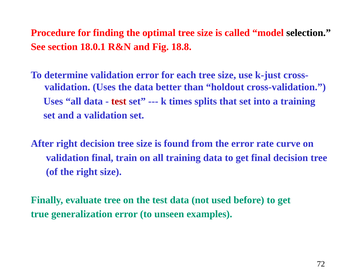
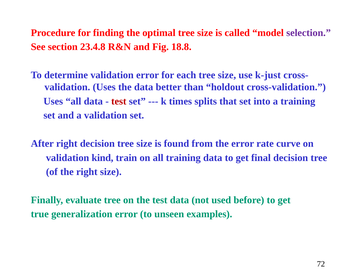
selection colour: black -> purple (309, 33)
18.0.1: 18.0.1 -> 23.4.8 (93, 47)
validation final: final -> kind (102, 158)
